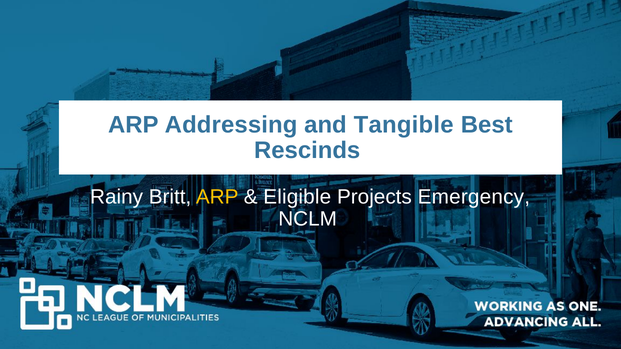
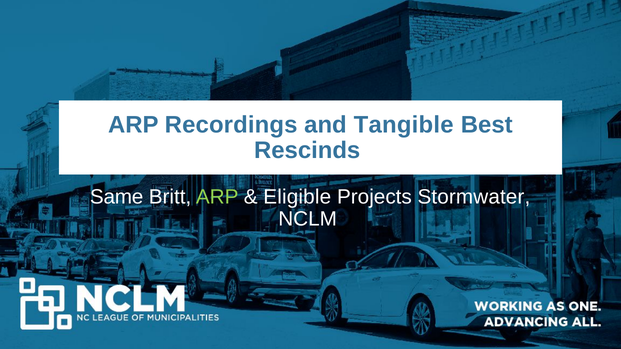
Addressing: Addressing -> Recordings (231, 125)
Rainy: Rainy -> Same (117, 197)
ARP colour: yellow -> light green (217, 197)
Emergency: Emergency -> Stormwater (474, 197)
